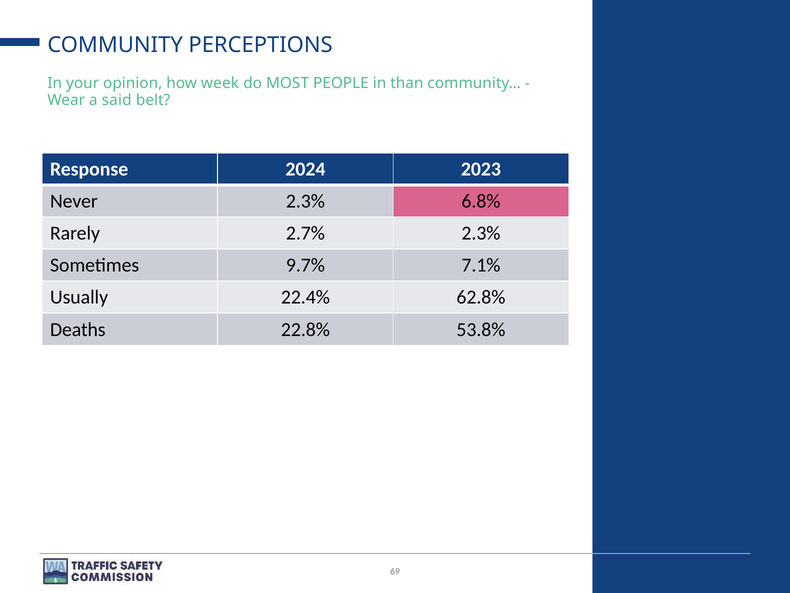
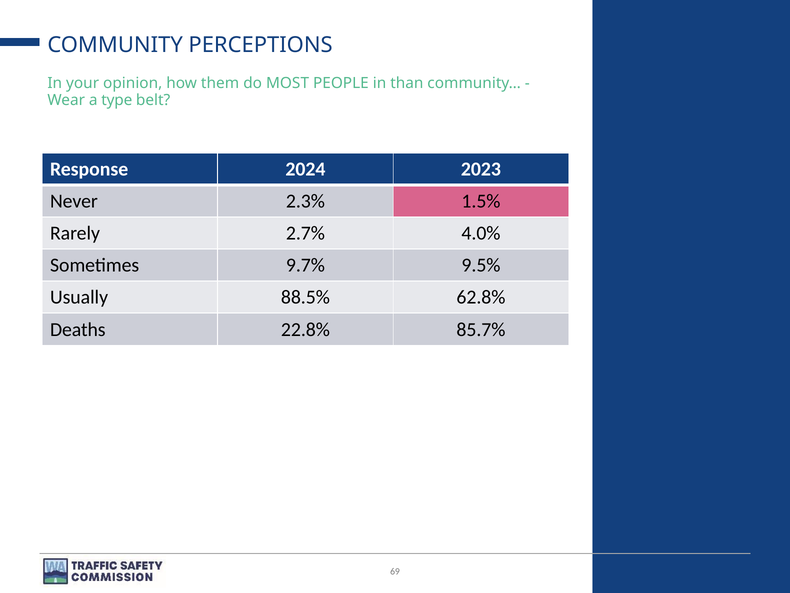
week: week -> them (220, 83)
said: said -> type (117, 100)
6.8%: 6.8% -> 1.5% (481, 201)
2.7% 2.3%: 2.3% -> 4.0% (481, 233)
7.1%: 7.1% -> 9.5% (481, 265)
22.4%: 22.4% -> 88.5% (305, 297)
53.8%: 53.8% -> 85.7% (481, 329)
